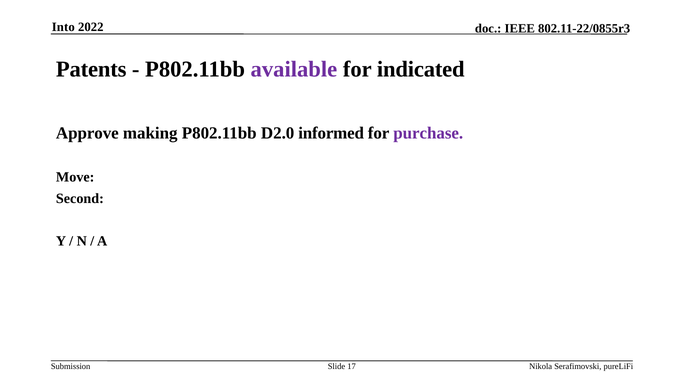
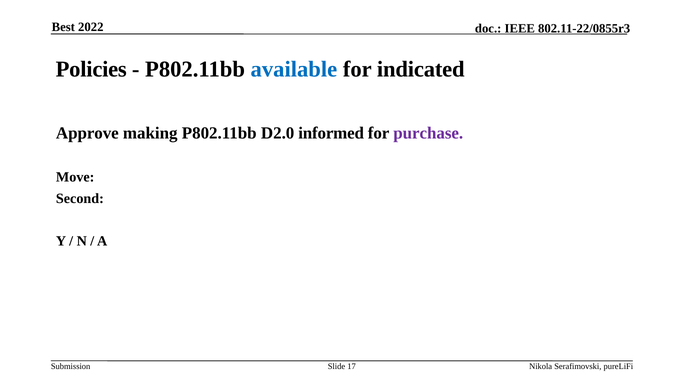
Into: Into -> Best (63, 27)
Patents: Patents -> Policies (91, 69)
available colour: purple -> blue (294, 69)
